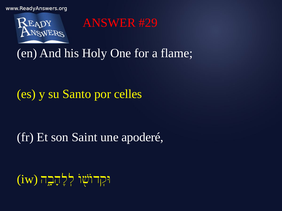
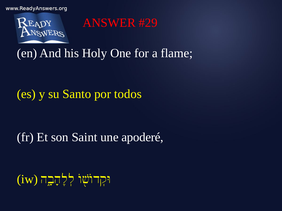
celles: celles -> todos (128, 94)
